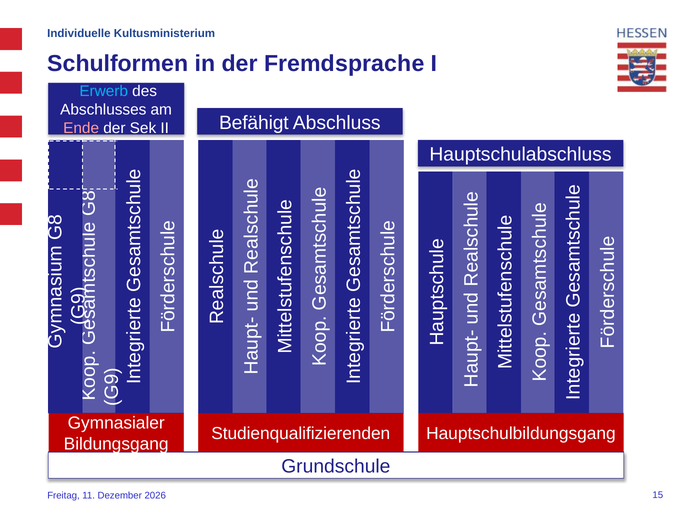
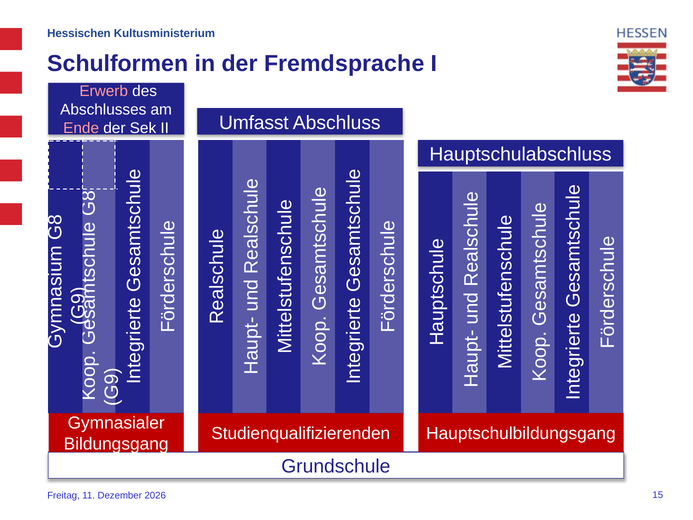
Individuelle: Individuelle -> Hessischen (79, 33)
Erwerb colour: light blue -> pink (104, 91)
Befähigt: Befähigt -> Umfasst (254, 123)
